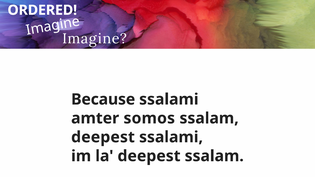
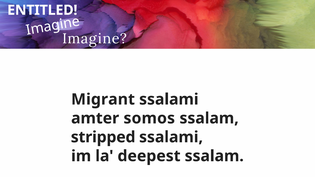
ORDERED: ORDERED -> ENTITLED (42, 10)
Because: Because -> Migrant (103, 99)
deepest: deepest -> stripped (103, 137)
